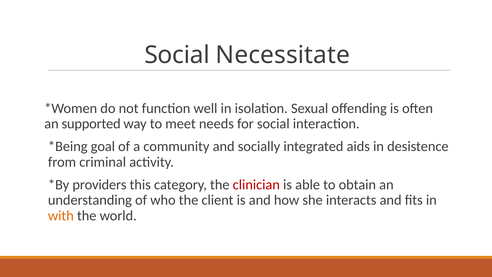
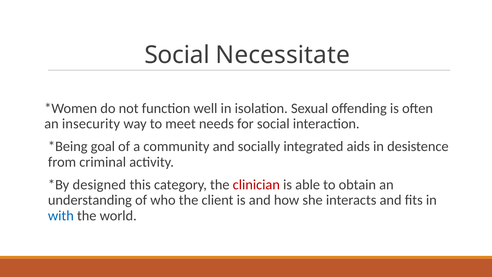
supported: supported -> insecurity (91, 124)
providers: providers -> designed (99, 185)
with colour: orange -> blue (61, 216)
